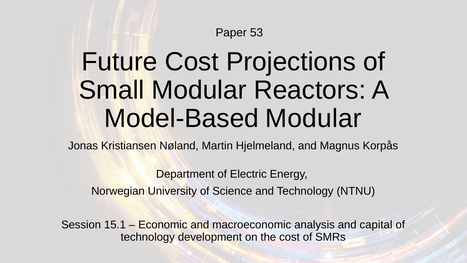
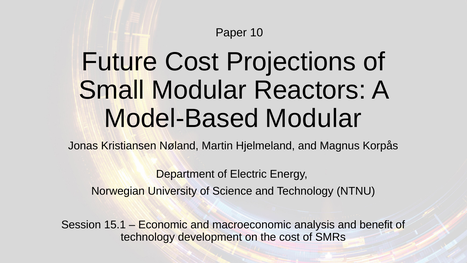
53: 53 -> 10 (257, 33)
capital: capital -> benefit (376, 225)
